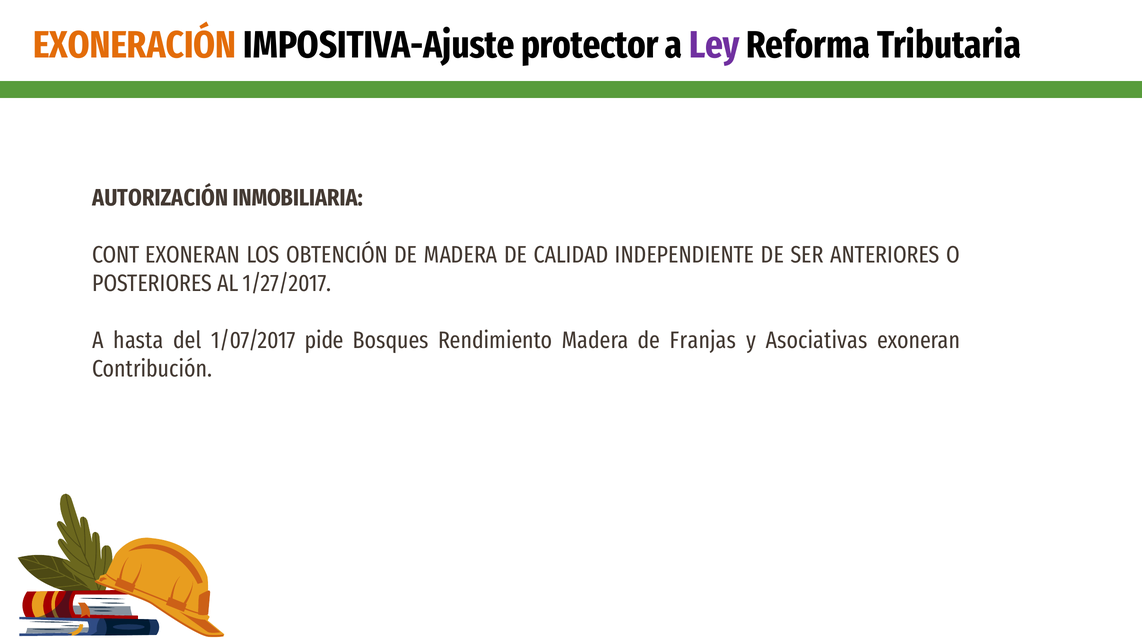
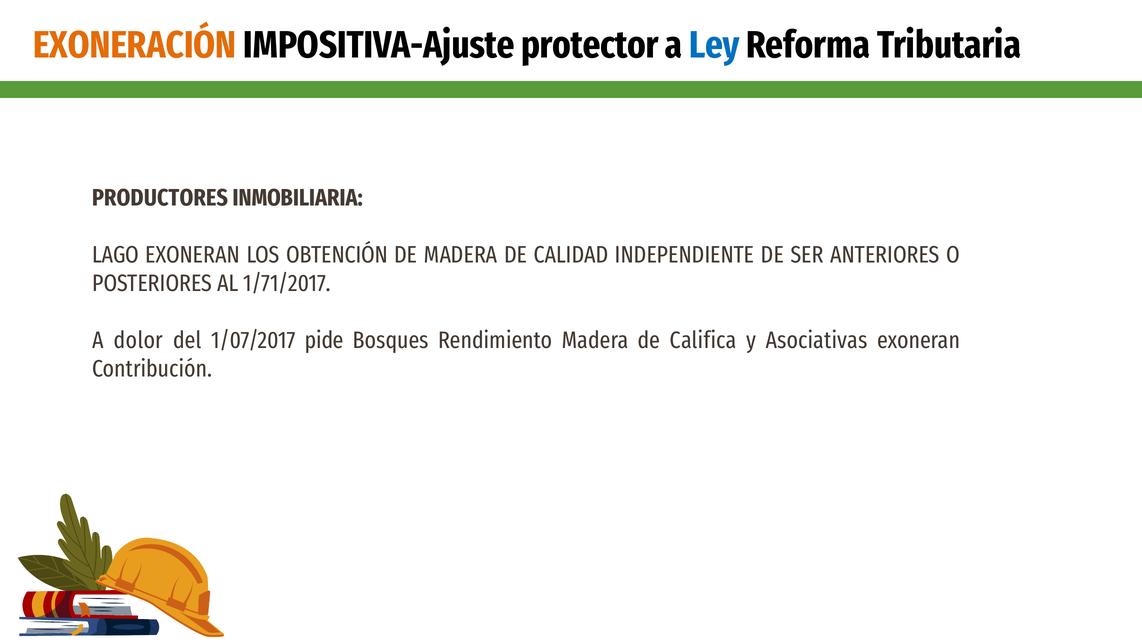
Ley colour: purple -> blue (714, 45)
AUTORIZACIÓN: AUTORIZACIÓN -> PRODUCTORES (160, 197)
CONT: CONT -> LAGO (116, 255)
1/27/2017: 1/27/2017 -> 1/71/2017 (287, 283)
hasta: hasta -> dolor (138, 340)
Franjas: Franjas -> Califica (703, 340)
